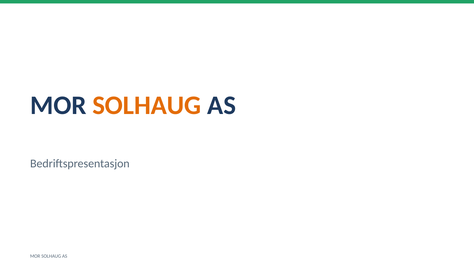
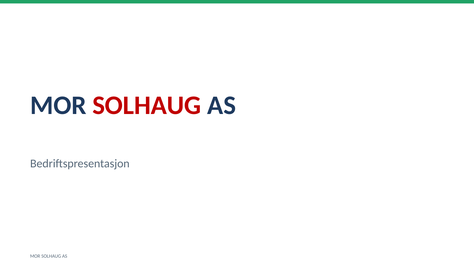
SOLHAUG colour: orange -> red (147, 105)
